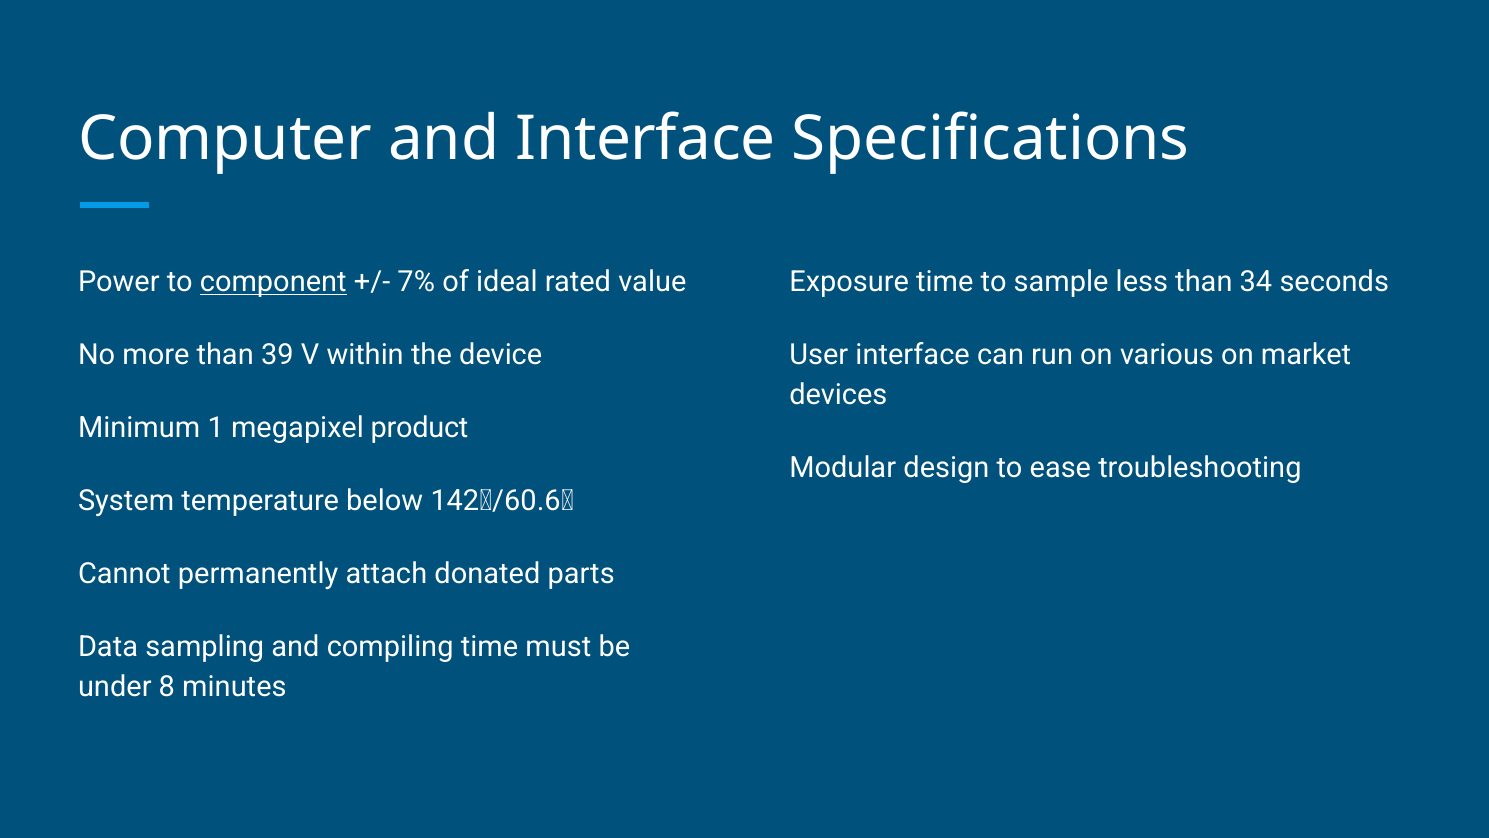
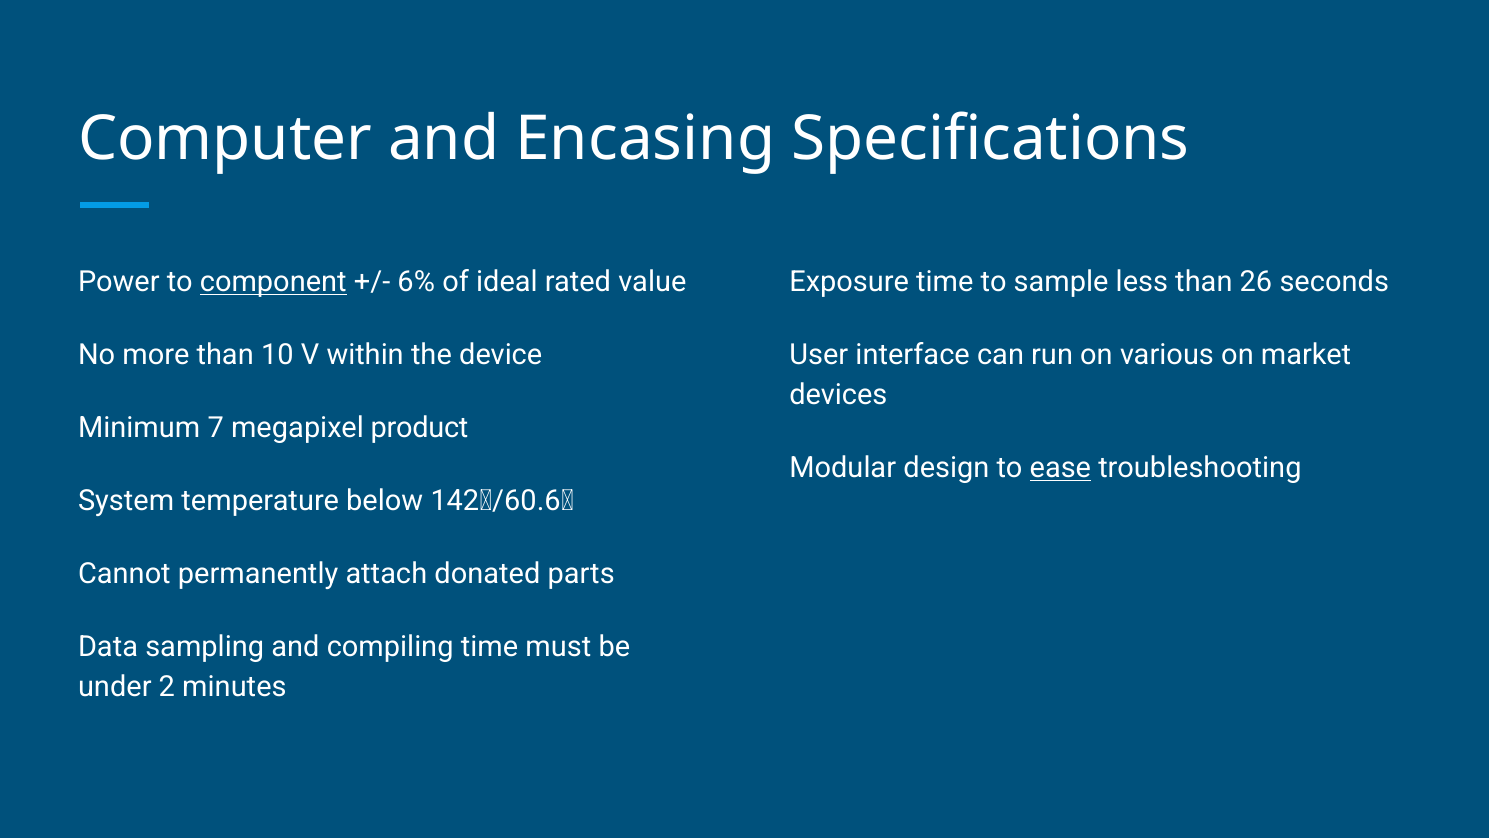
and Interface: Interface -> Encasing (645, 138)
7%: 7% -> 6% (416, 282)
34: 34 -> 26 (1256, 282)
39: 39 -> 10 (277, 355)
1: 1 -> 7 (216, 428)
ease underline: none -> present (1060, 468)
8: 8 -> 2 (167, 687)
